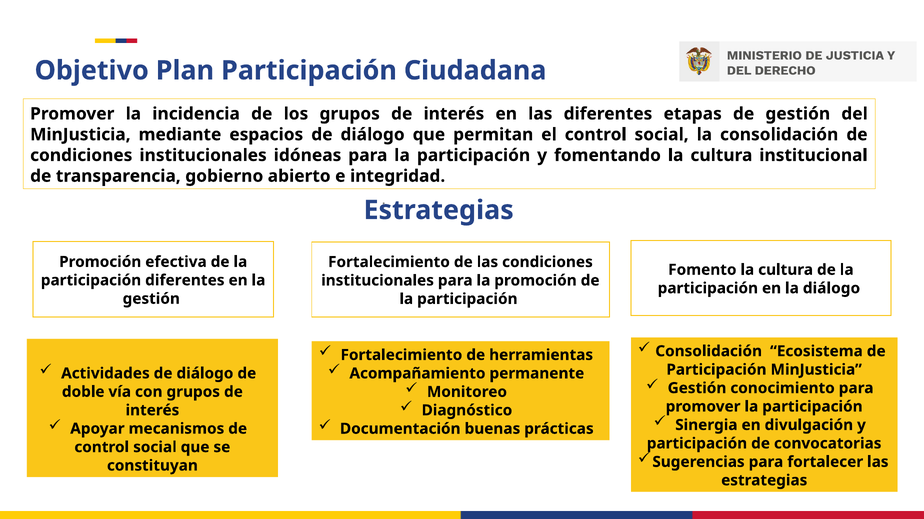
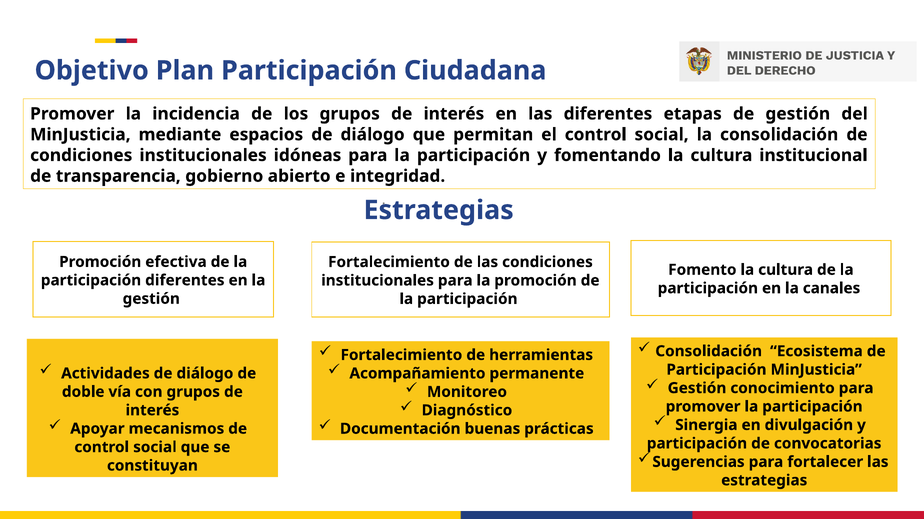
la diálogo: diálogo -> canales (832, 289)
